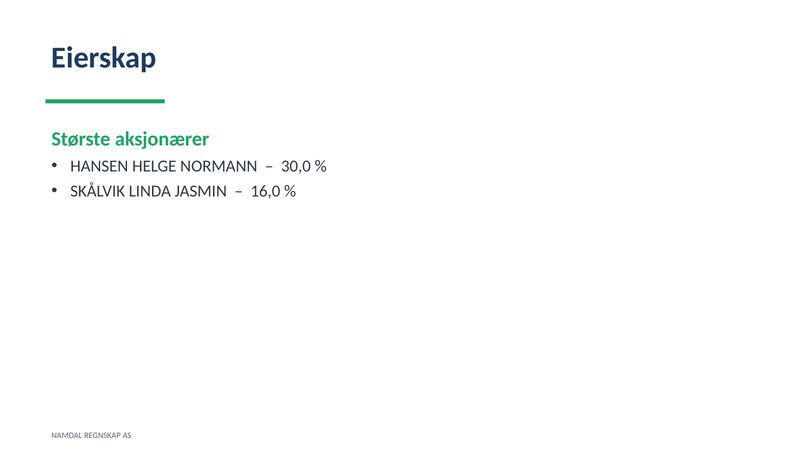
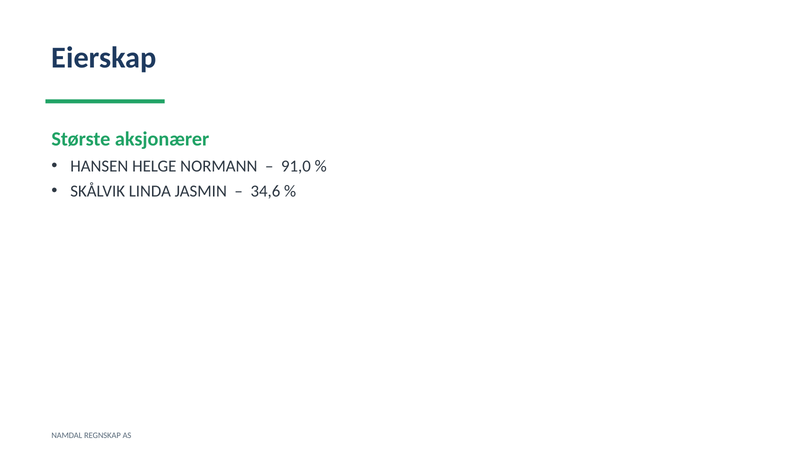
30,0: 30,0 -> 91,0 (296, 166)
16,0: 16,0 -> 34,6 (265, 191)
